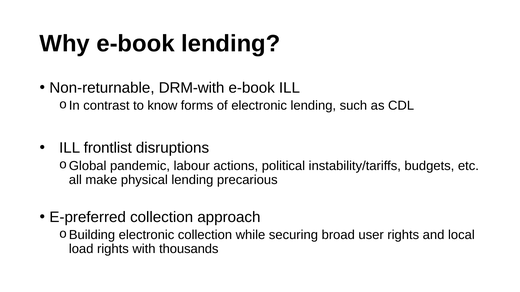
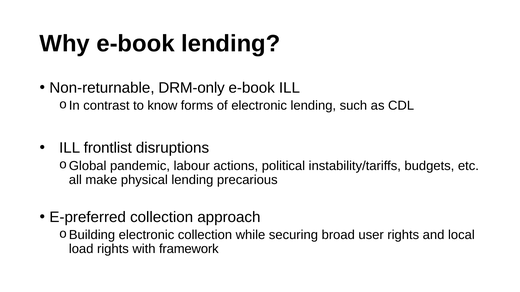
DRM-with: DRM-with -> DRM-only (192, 88)
thousands: thousands -> framework (189, 249)
